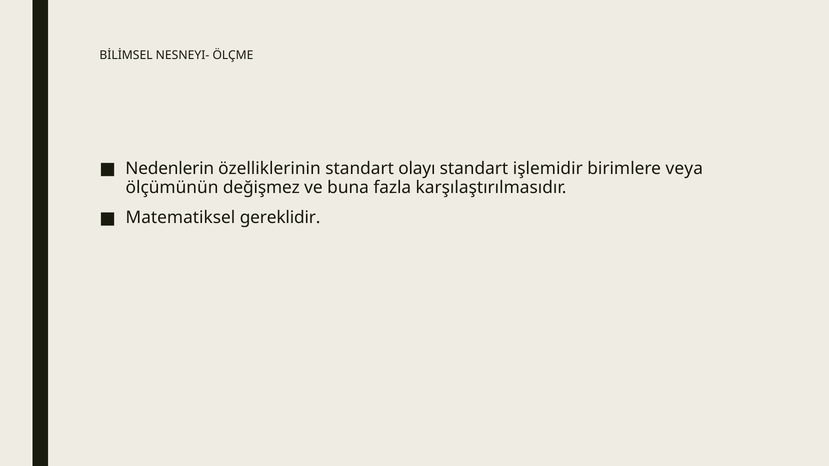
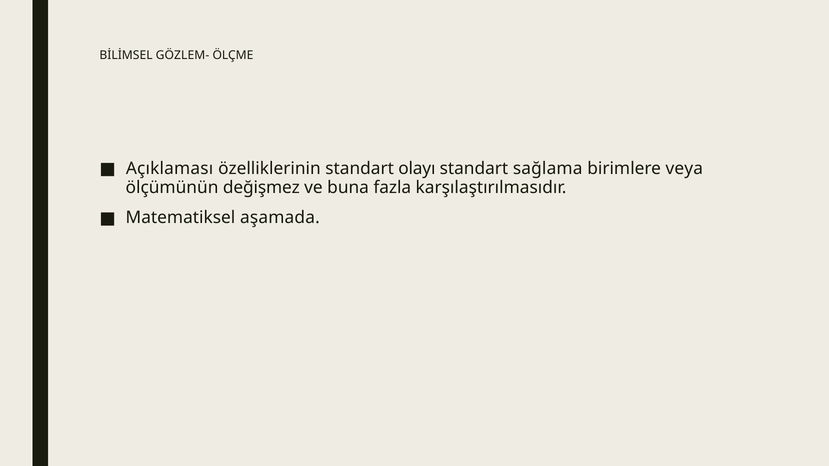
NESNEYI-: NESNEYI- -> GÖZLEM- (183, 55)
Nedenlerin: Nedenlerin -> Açıklaması (170, 168)
işlemidir: işlemidir -> sağlama (548, 168)
gereklidir: gereklidir -> aşamada (280, 218)
